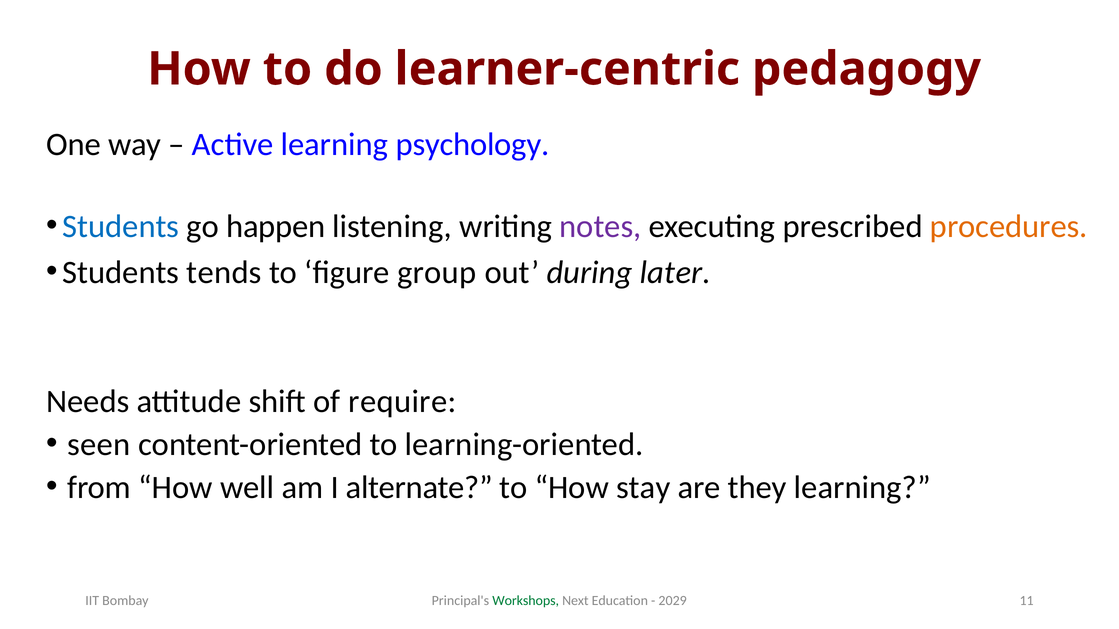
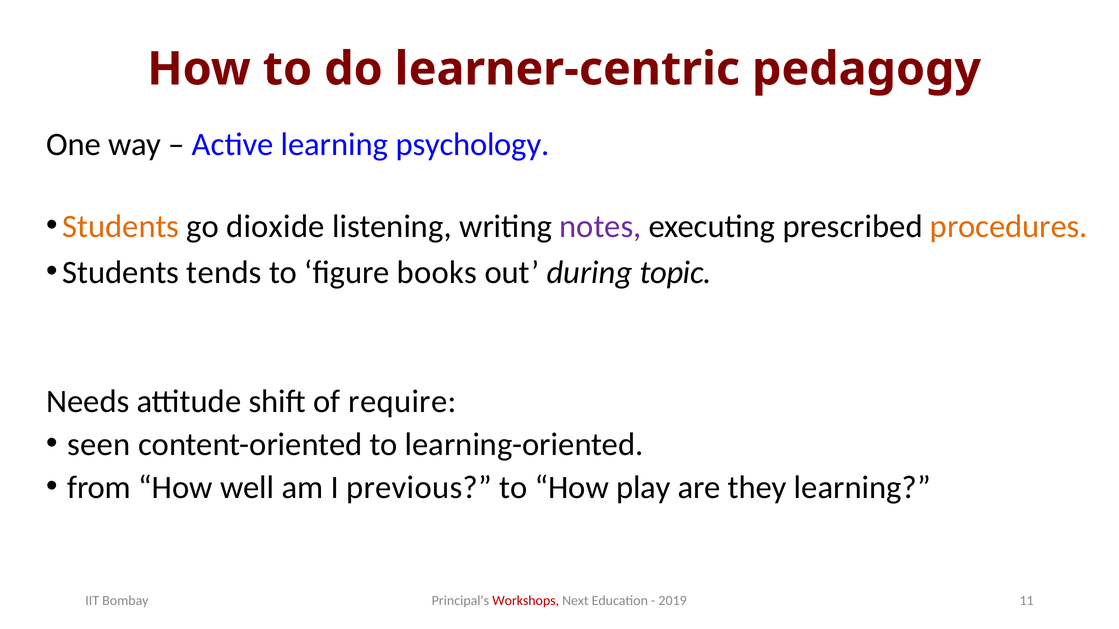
Students colour: blue -> orange (121, 227)
happen: happen -> dioxide (275, 227)
group: group -> books (437, 273)
later: later -> topic (676, 273)
alternate: alternate -> previous (419, 488)
stay: stay -> play (643, 488)
Workshops colour: green -> red (526, 601)
2029: 2029 -> 2019 (673, 601)
